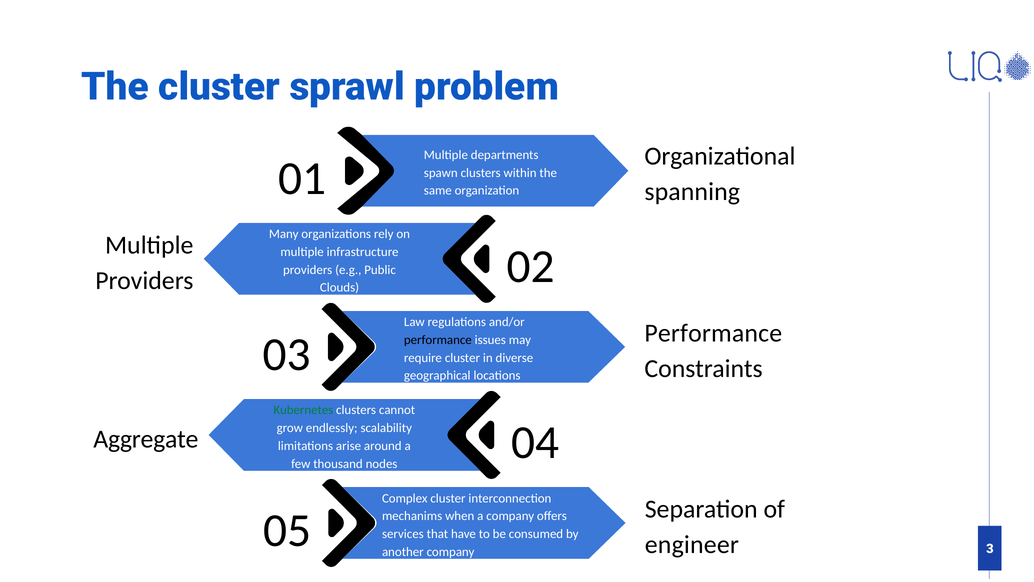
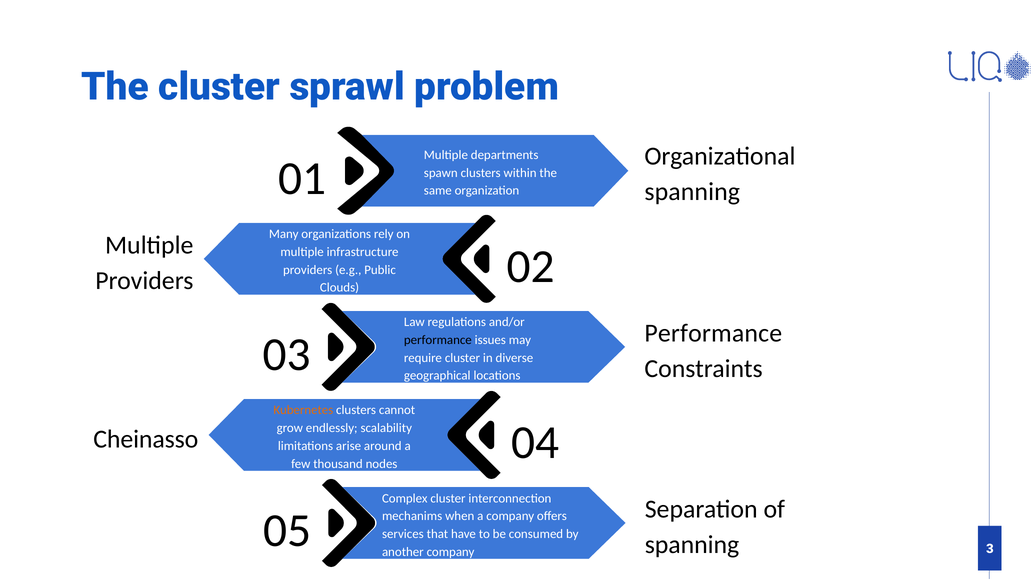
Kubernetes colour: green -> orange (303, 410)
Aggregate: Aggregate -> Cheinasso (146, 439)
engineer: engineer -> spanning (692, 545)
